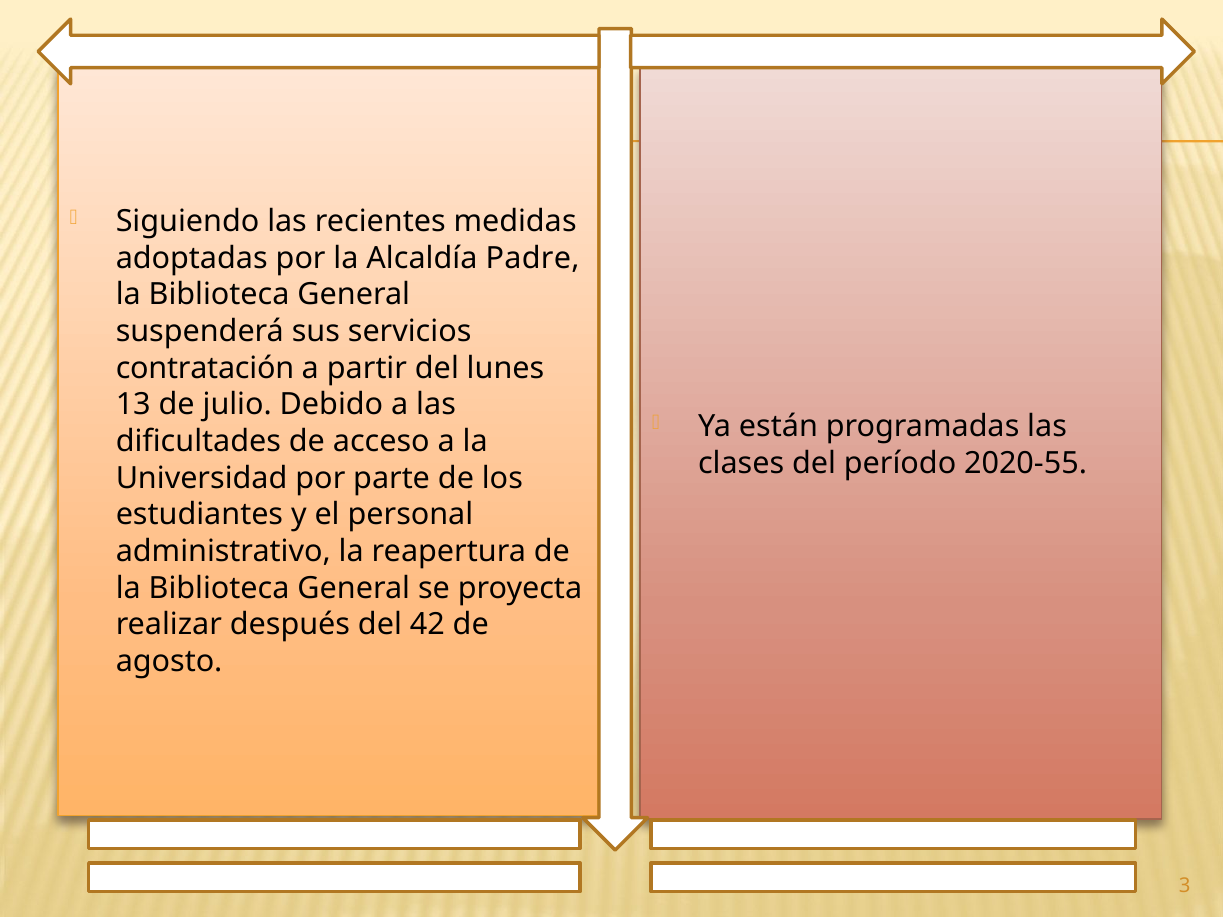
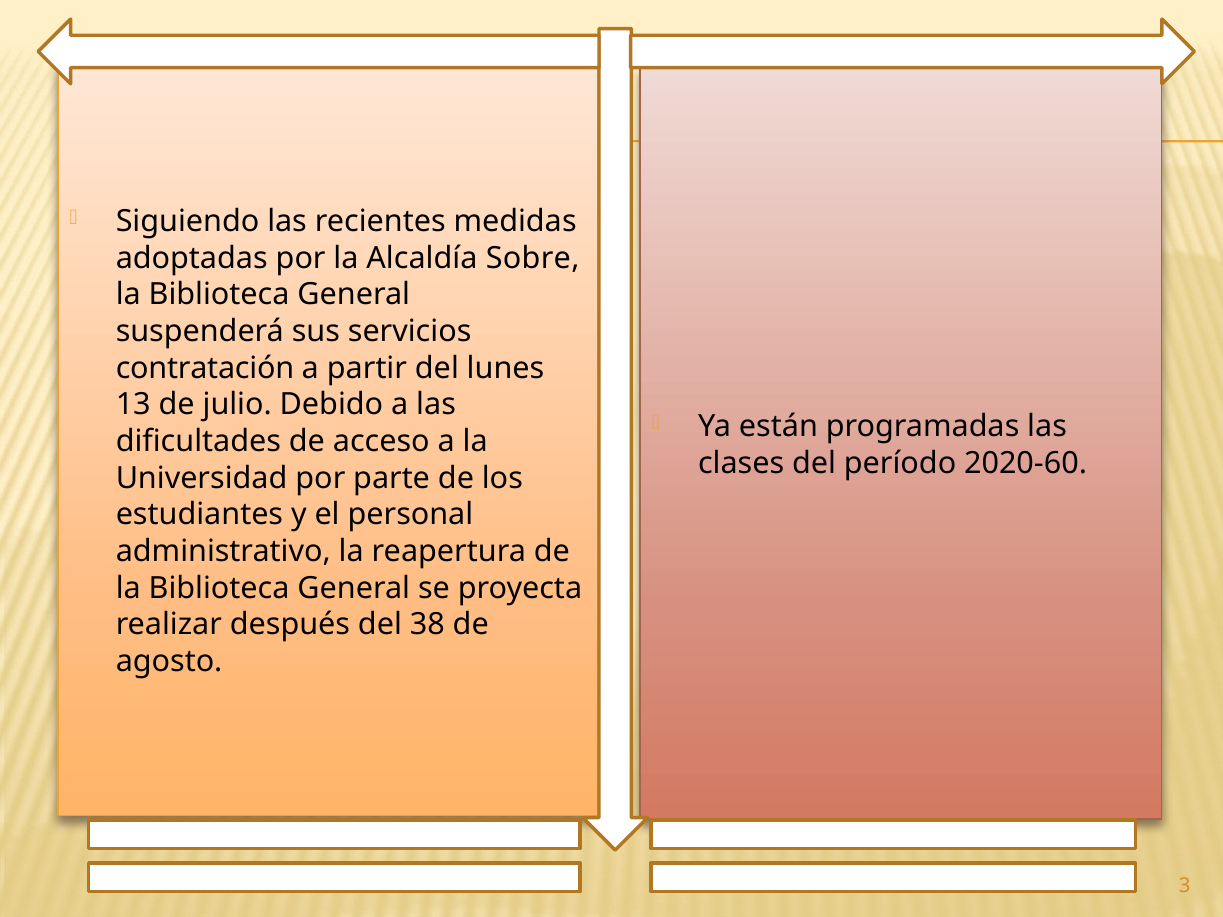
Padre: Padre -> Sobre (533, 258)
2020-55: 2020-55 -> 2020-60 (1026, 464)
42: 42 -> 38 (427, 625)
